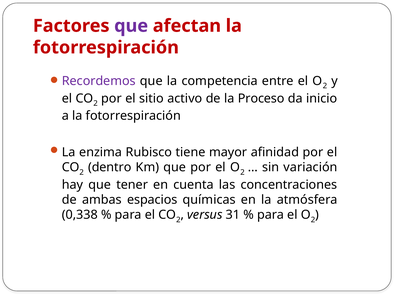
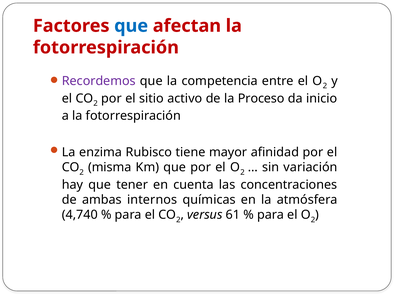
que colour: purple -> blue (131, 26)
dentro: dentro -> misma (110, 168)
espacios: espacios -> internos (152, 200)
0,338: 0,338 -> 4,740 (80, 215)
31: 31 -> 61 (233, 215)
